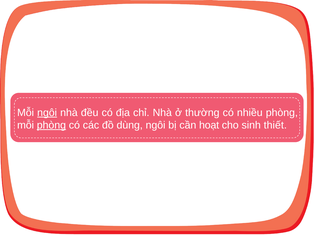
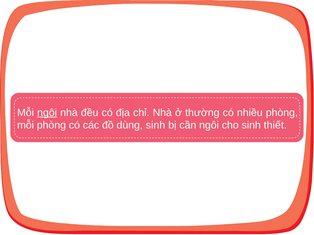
phòng underline: present -> none (51, 125)
dùng ngôi: ngôi -> sinh (155, 125)
cần hoạt: hoạt -> ngôi (209, 125)
